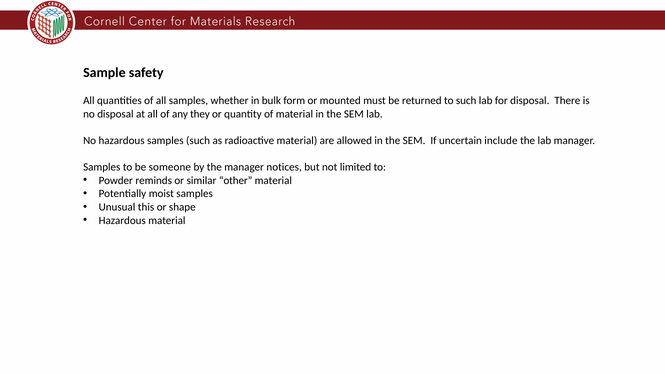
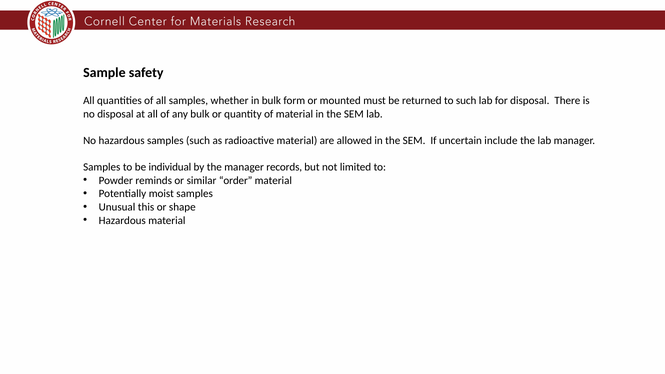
any they: they -> bulk (200, 114)
someone: someone -> individual (170, 167)
notices: notices -> records (284, 167)
other: other -> order (236, 181)
